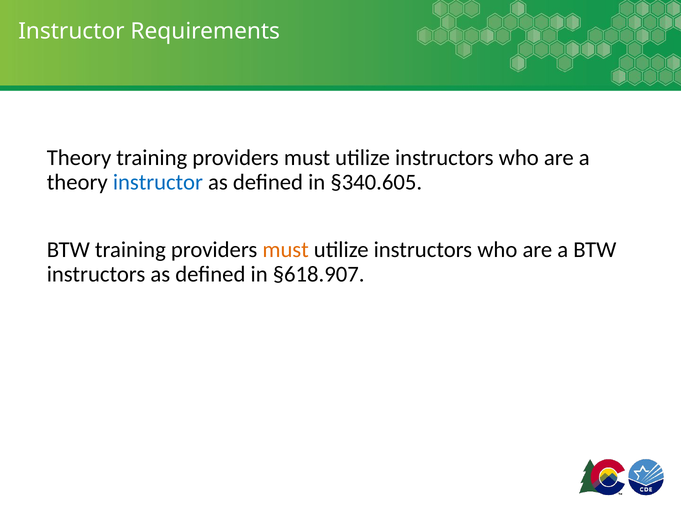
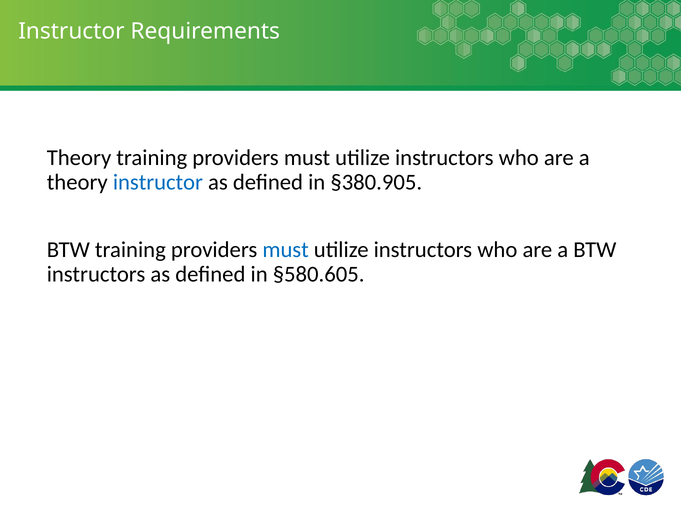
§340.605: §340.605 -> §380.905 (376, 182)
must colour: orange -> blue (286, 250)
§618.907: §618.907 -> §580.605 (319, 275)
